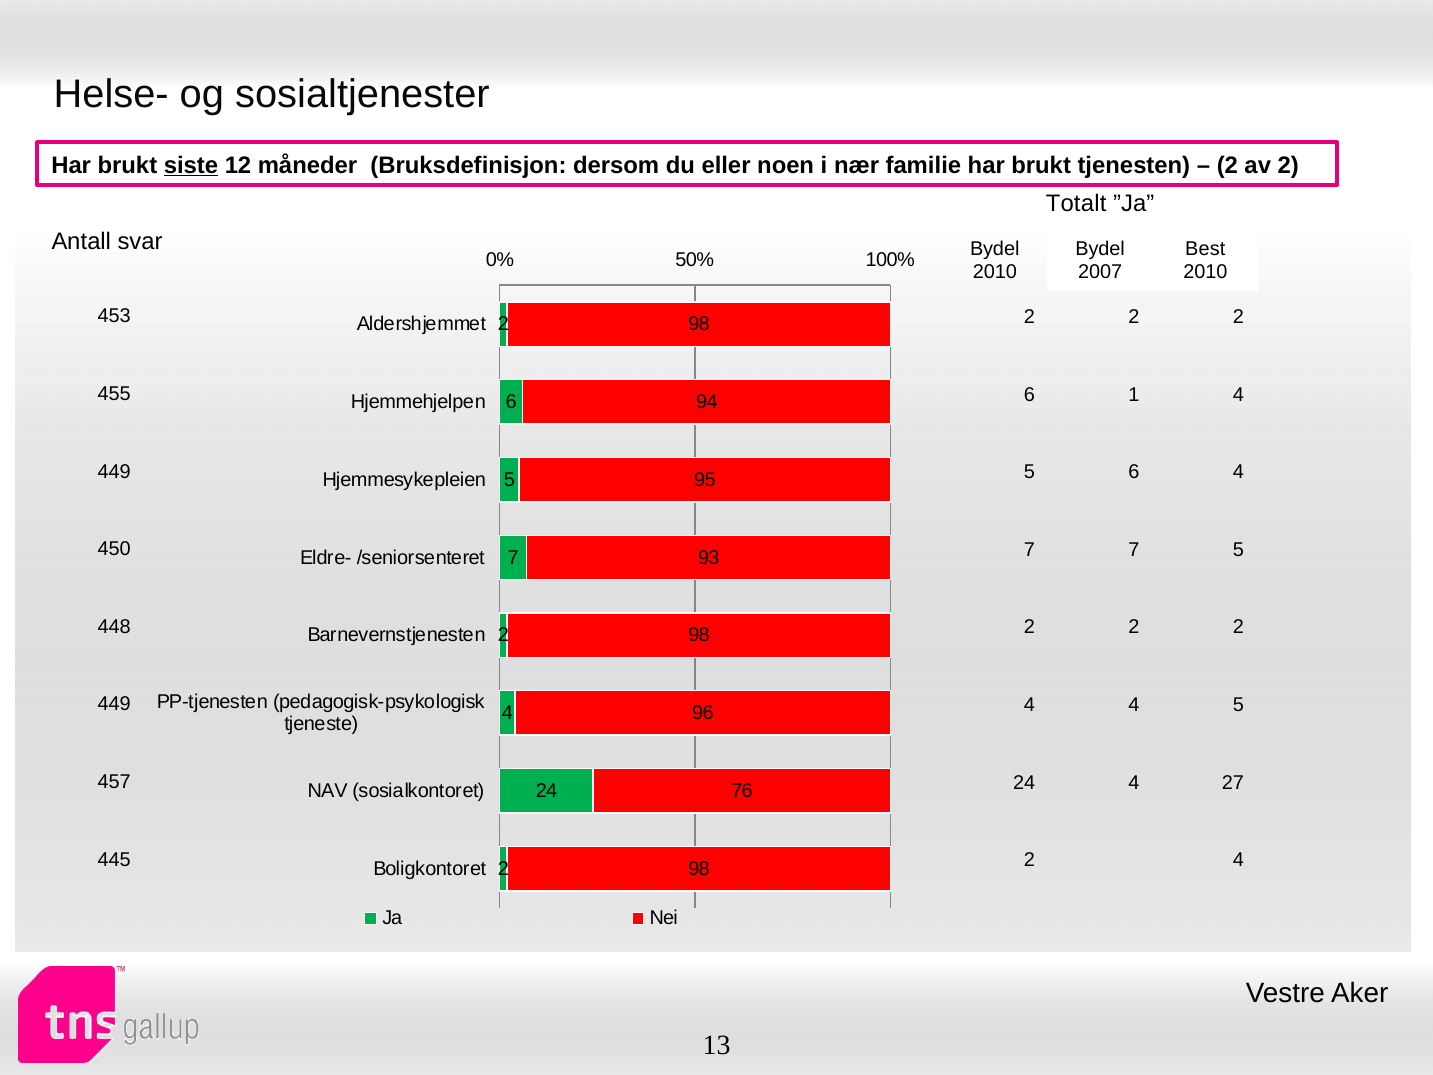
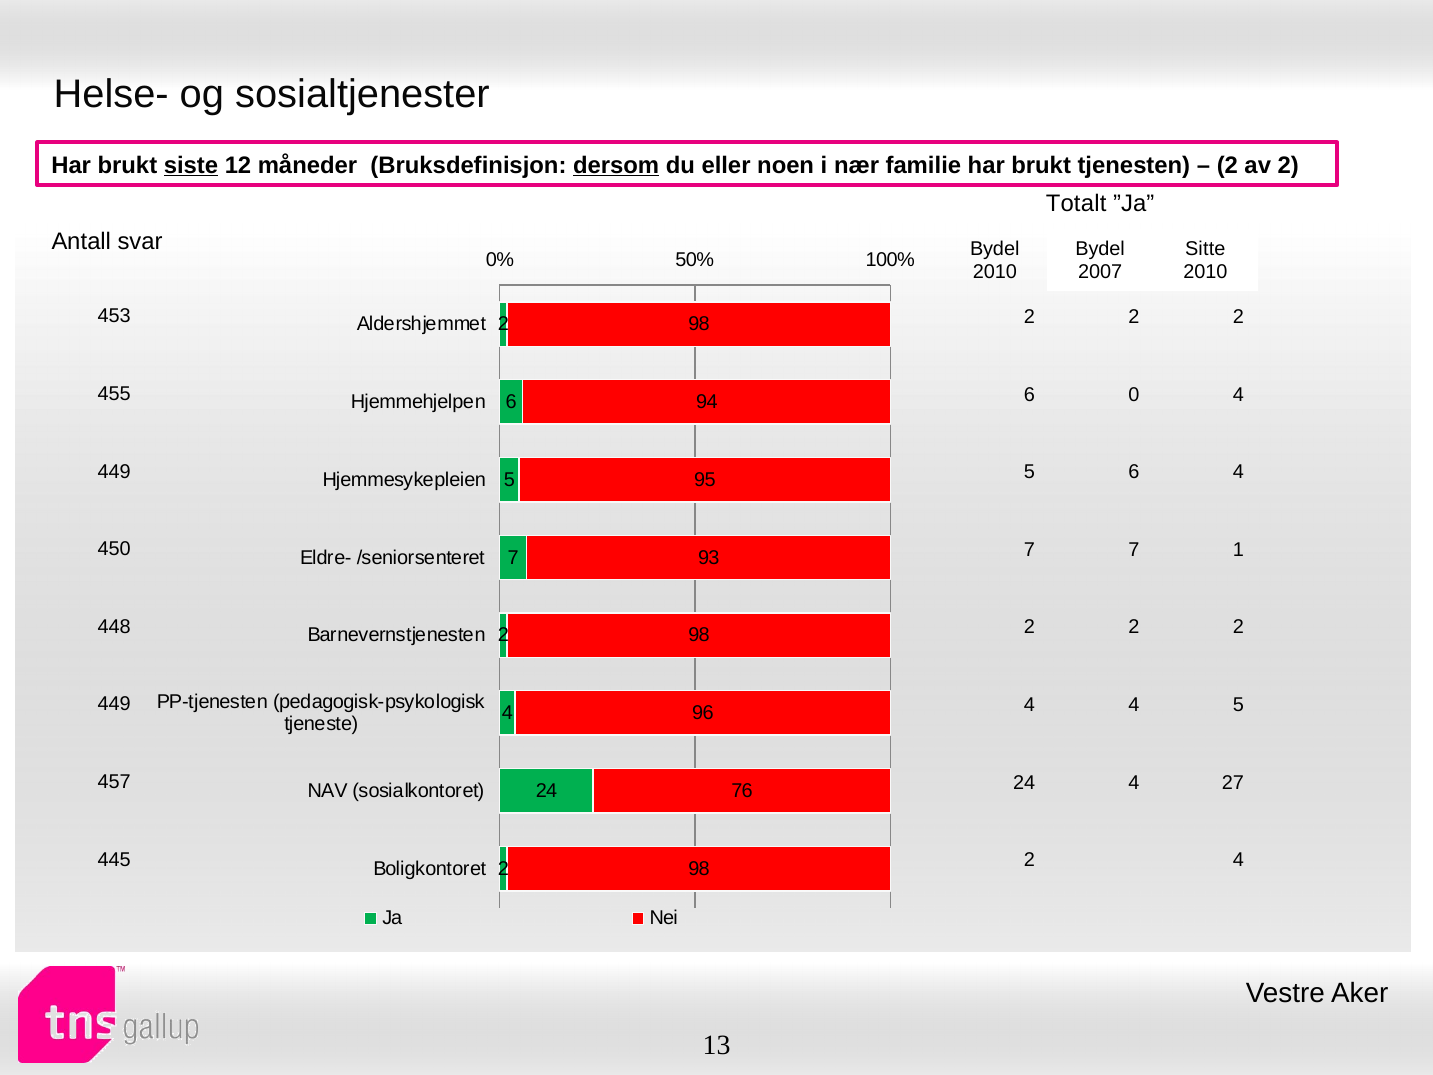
dersom underline: none -> present (616, 165)
Best: Best -> Sitte (1205, 249)
1: 1 -> 0 (1134, 394)
7 5: 5 -> 1 (1238, 550)
